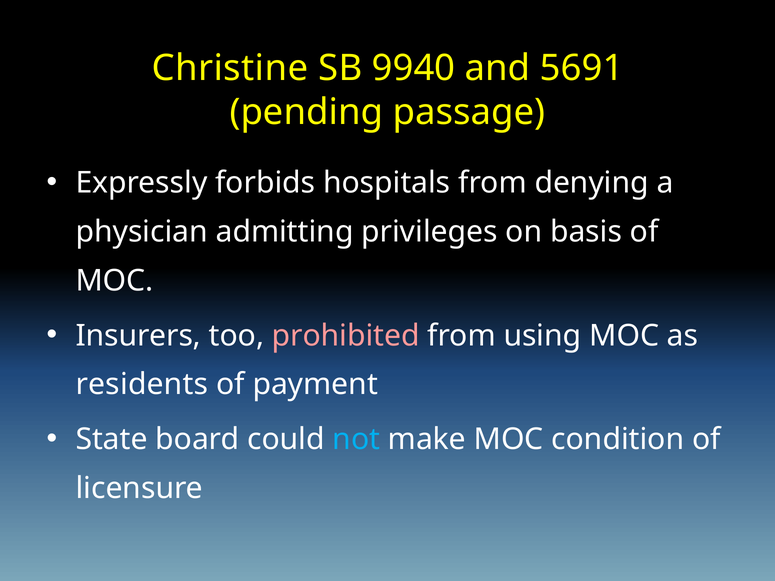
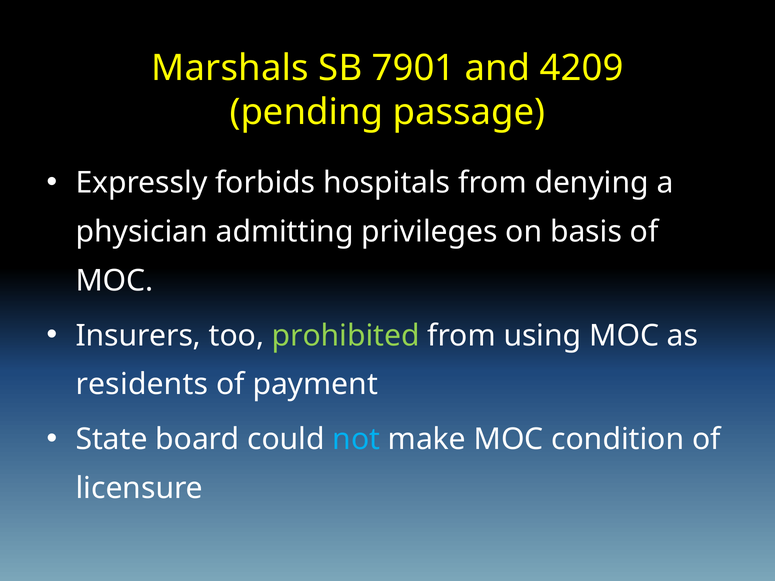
Christine: Christine -> Marshals (230, 68)
9940: 9940 -> 7901 (414, 68)
5691: 5691 -> 4209 (582, 68)
prohibited colour: pink -> light green (346, 336)
